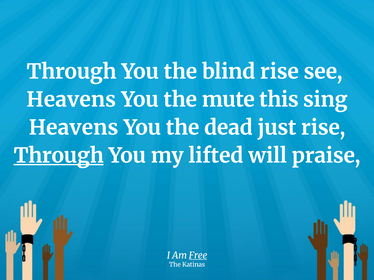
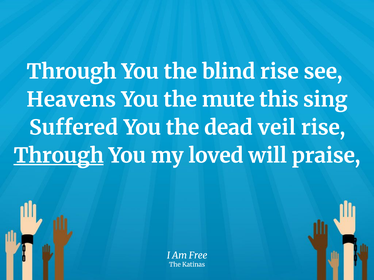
Heavens: Heavens -> Suffered (74, 128)
just: just -> veil (277, 128)
lifted: lifted -> loved (216, 156)
Free underline: present -> none (198, 256)
